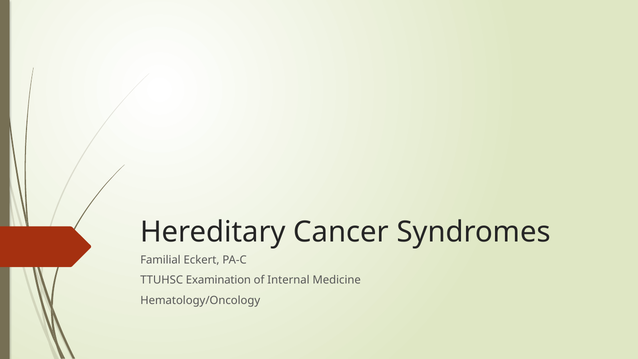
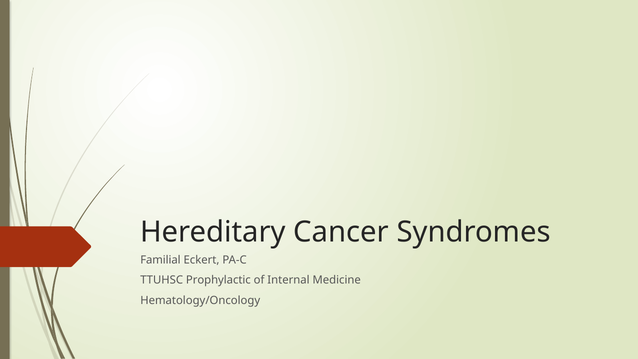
Examination: Examination -> Prophylactic (218, 280)
